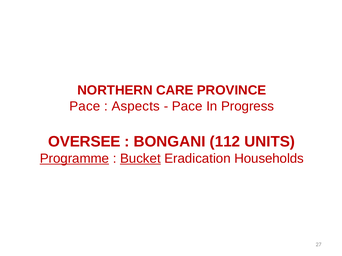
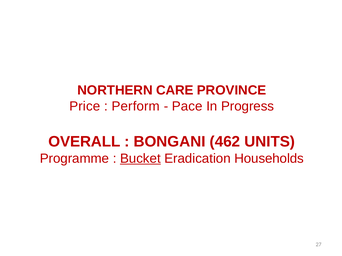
Pace: Pace -> Price (85, 106)
Aspects: Aspects -> Perform (136, 106)
OVERSEE: OVERSEE -> OVERALL (84, 142)
112: 112 -> 462 (225, 142)
Programme underline: present -> none (74, 159)
